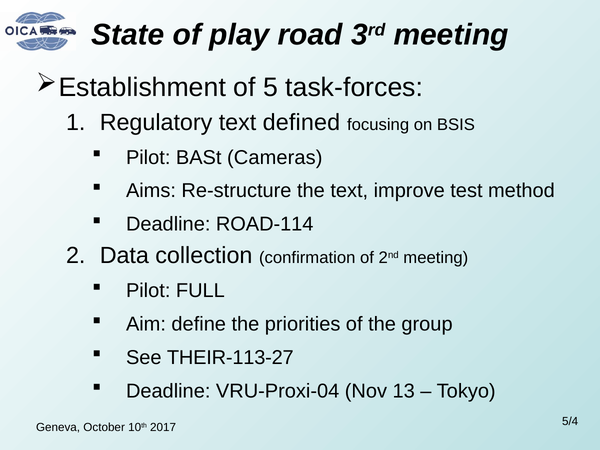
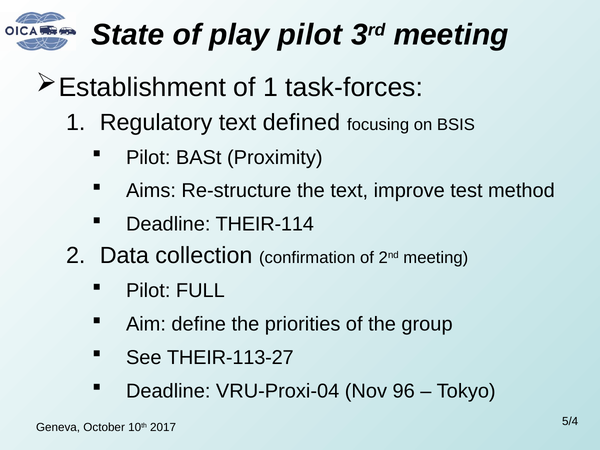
play road: road -> pilot (310, 35)
of 5: 5 -> 1 (270, 87)
Cameras: Cameras -> Proximity (275, 157)
ROAD-114: ROAD-114 -> THEIR-114 (265, 224)
13: 13 -> 96 (404, 391)
